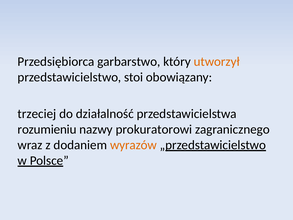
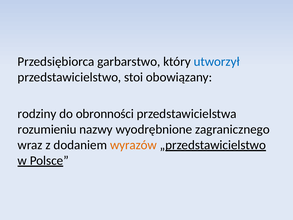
utworzył colour: orange -> blue (217, 61)
trzeciej: trzeciej -> rodziny (37, 114)
działalność: działalność -> obronności (105, 114)
prokuratorowi: prokuratorowi -> wyodrębnione (154, 129)
